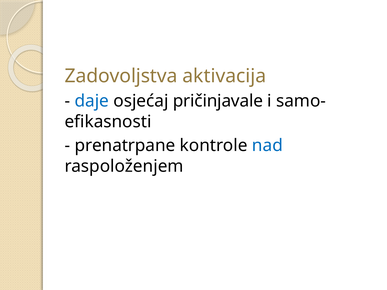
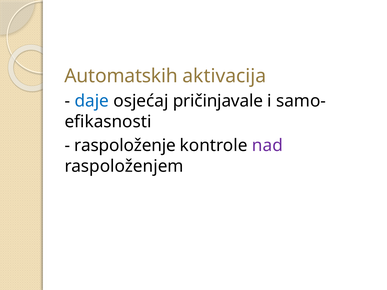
Zadovoljstva: Zadovoljstva -> Automatskih (121, 76)
prenatrpane: prenatrpane -> raspoloženje (125, 146)
nad colour: blue -> purple (267, 146)
